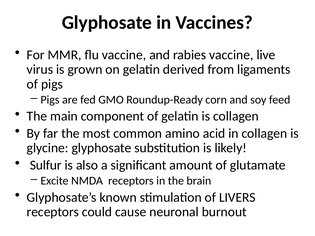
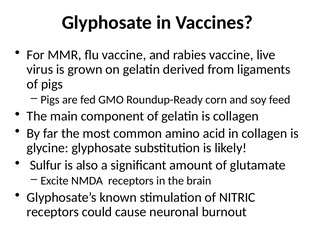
LIVERS: LIVERS -> NITRIC (237, 197)
